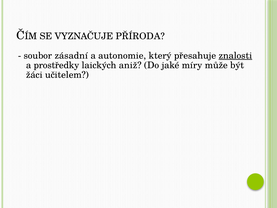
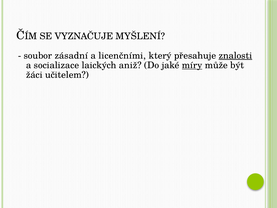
PŘÍRODA: PŘÍRODA -> MYŠLENÍ (140, 36)
autonomie: autonomie -> licenčními (122, 56)
prostředky: prostředky -> socializace (56, 65)
míry underline: none -> present (192, 65)
